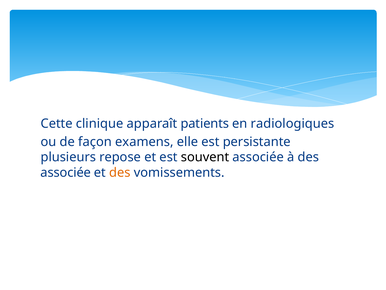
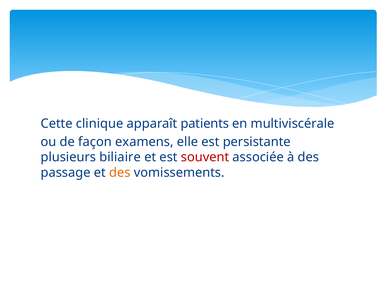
radiologiques: radiologiques -> multiviscérale (293, 123)
repose: repose -> biliaire (120, 157)
souvent colour: black -> red (205, 157)
associée: associée -> passage (66, 172)
